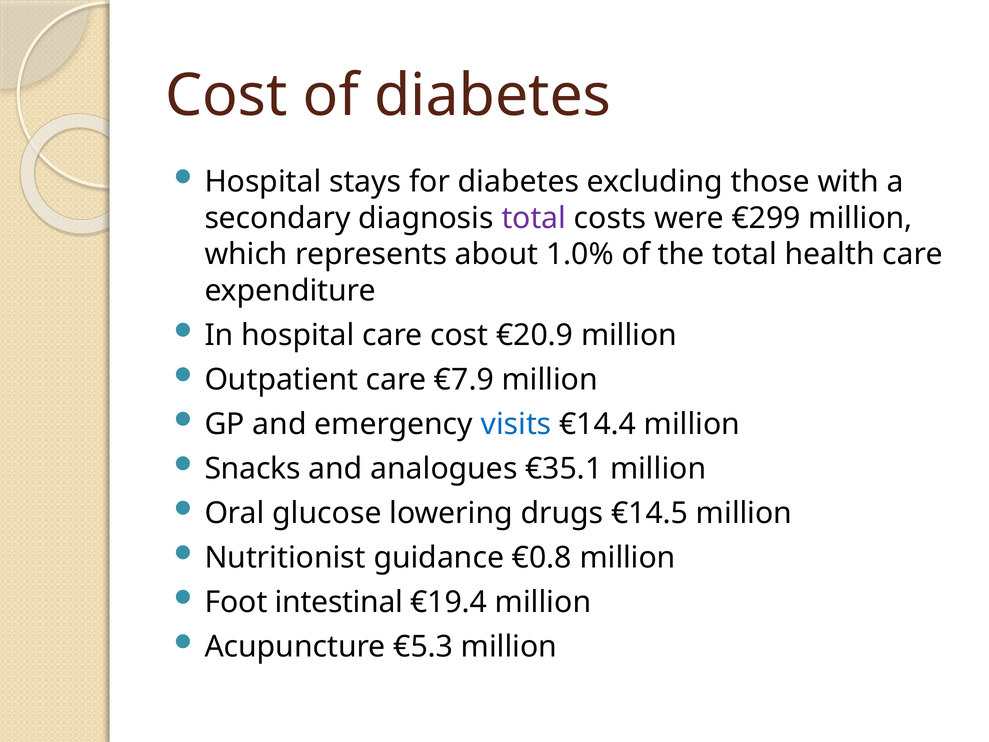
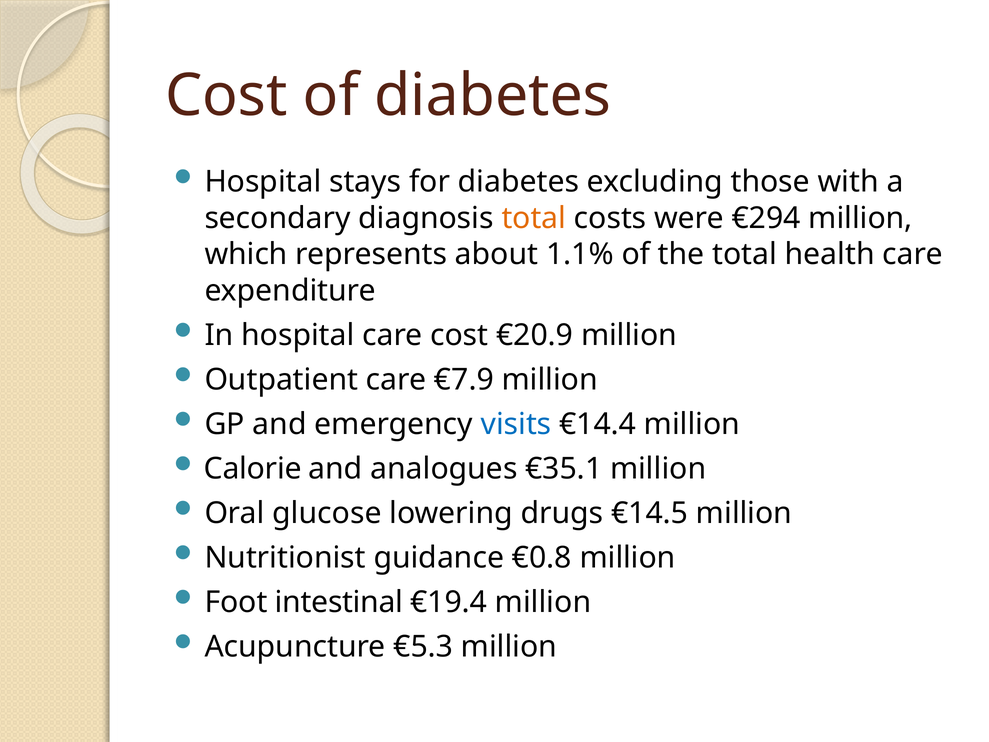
total colour: purple -> orange (534, 218)
€299: €299 -> €294 (766, 218)
1.0%: 1.0% -> 1.1% (580, 254)
Snacks: Snacks -> Calorie (253, 468)
